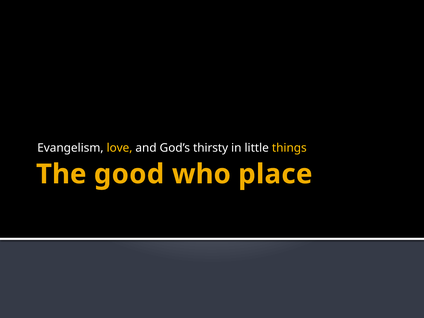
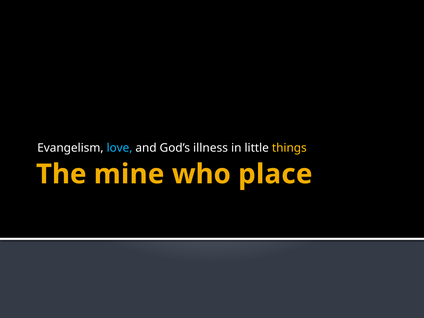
love colour: yellow -> light blue (120, 148)
thirsty: thirsty -> illness (211, 148)
good: good -> mine (129, 174)
